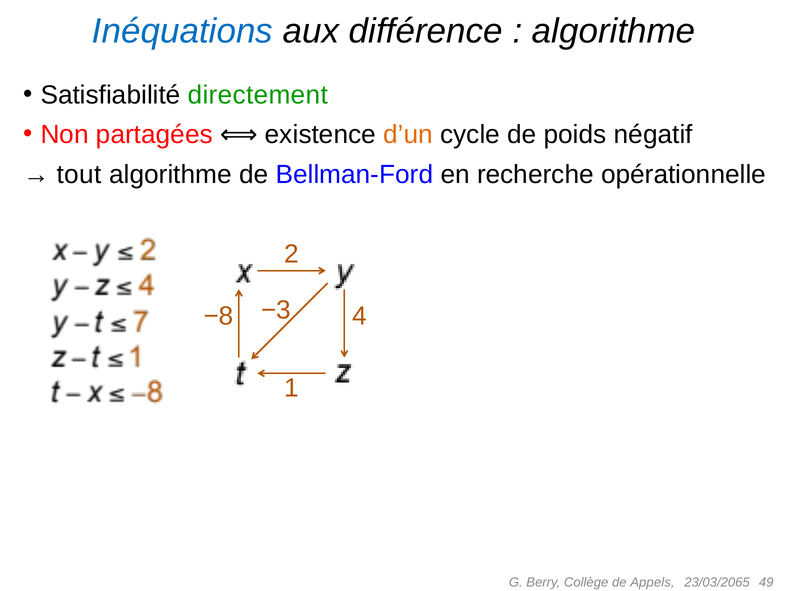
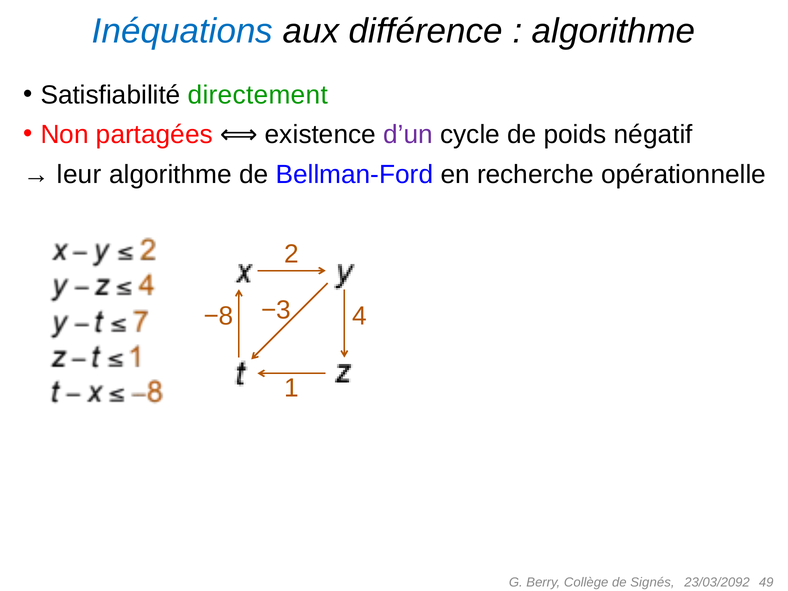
d’un colour: orange -> purple (408, 135)
tout: tout -> leur (79, 174)
Appels: Appels -> Signés (652, 582)
23/03/2065: 23/03/2065 -> 23/03/2092 (717, 582)
